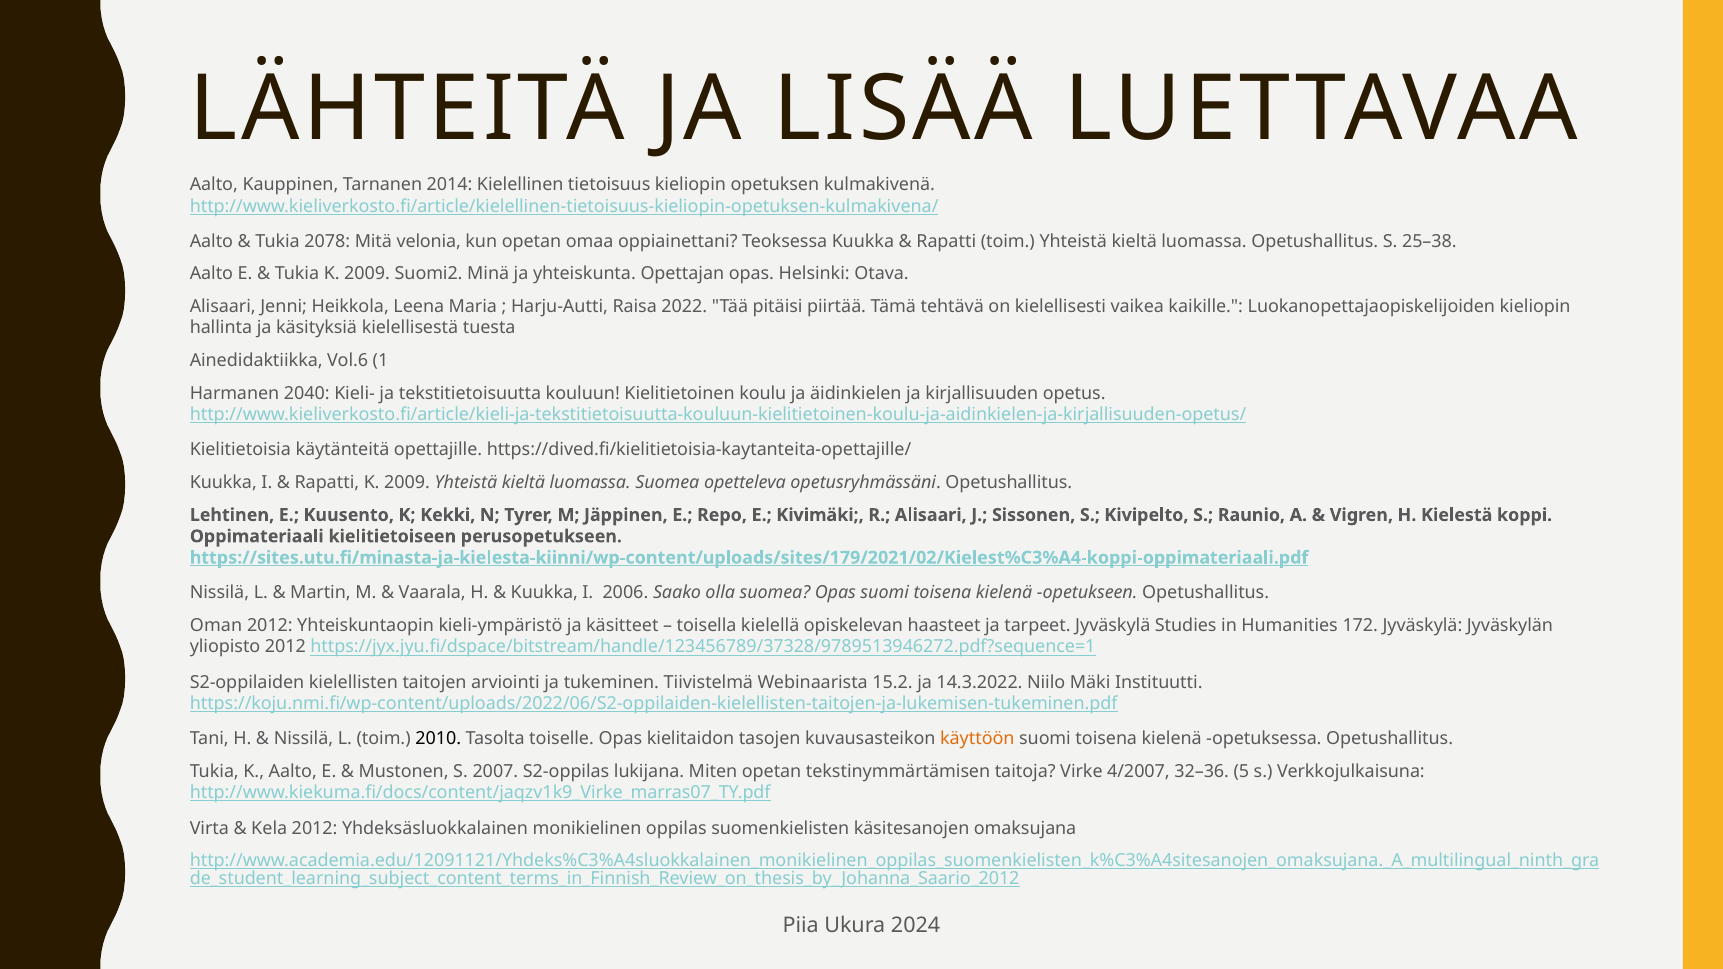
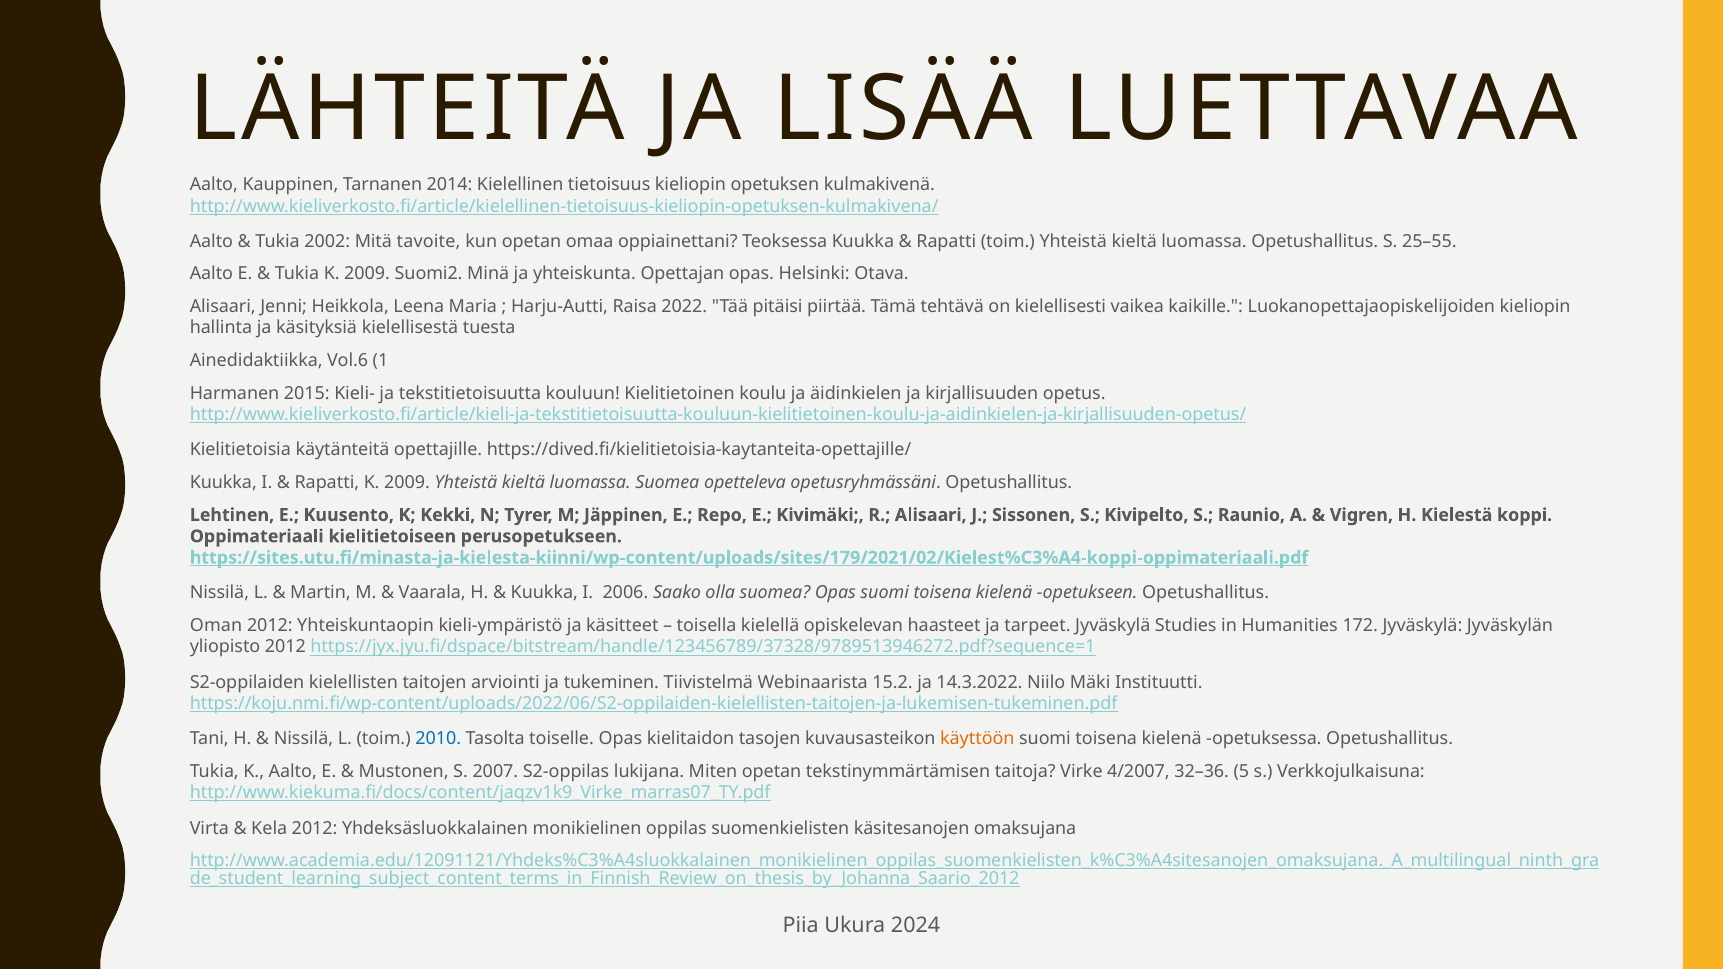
2078: 2078 -> 2002 (327, 241)
velonia: velonia -> tavoite (429, 241)
25–38: 25–38 -> 25–55 (1429, 241)
2040: 2040 -> 2015 (307, 393)
2010 colour: black -> blue (438, 739)
